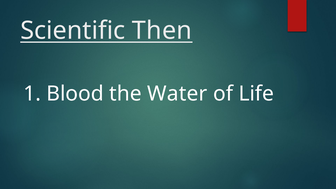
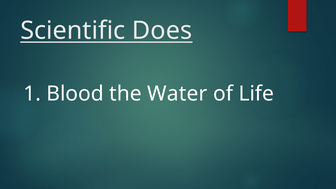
Then: Then -> Does (162, 31)
